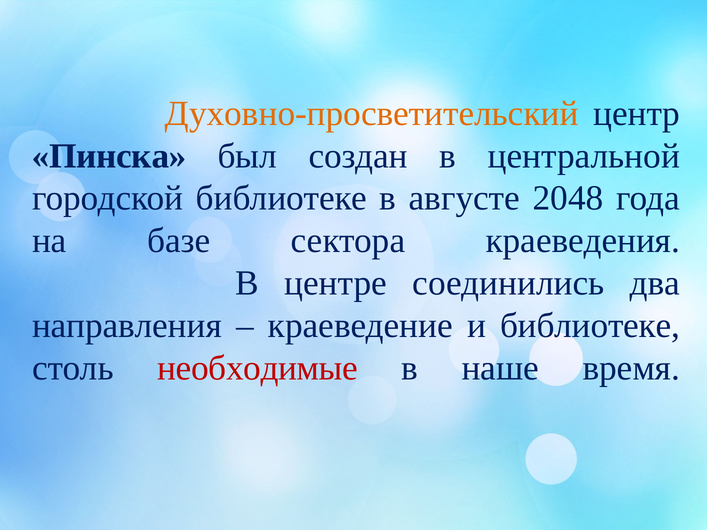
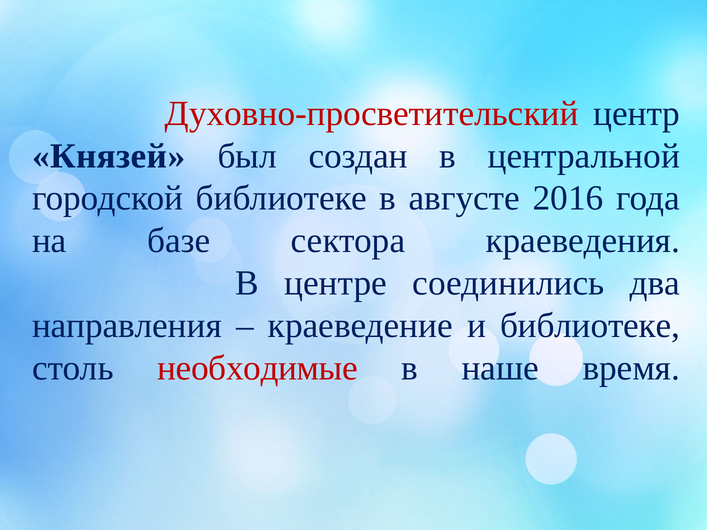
Духовно-просветительский colour: orange -> red (372, 114)
Пинска: Пинска -> Князей (109, 156)
2048: 2048 -> 2016 (568, 198)
